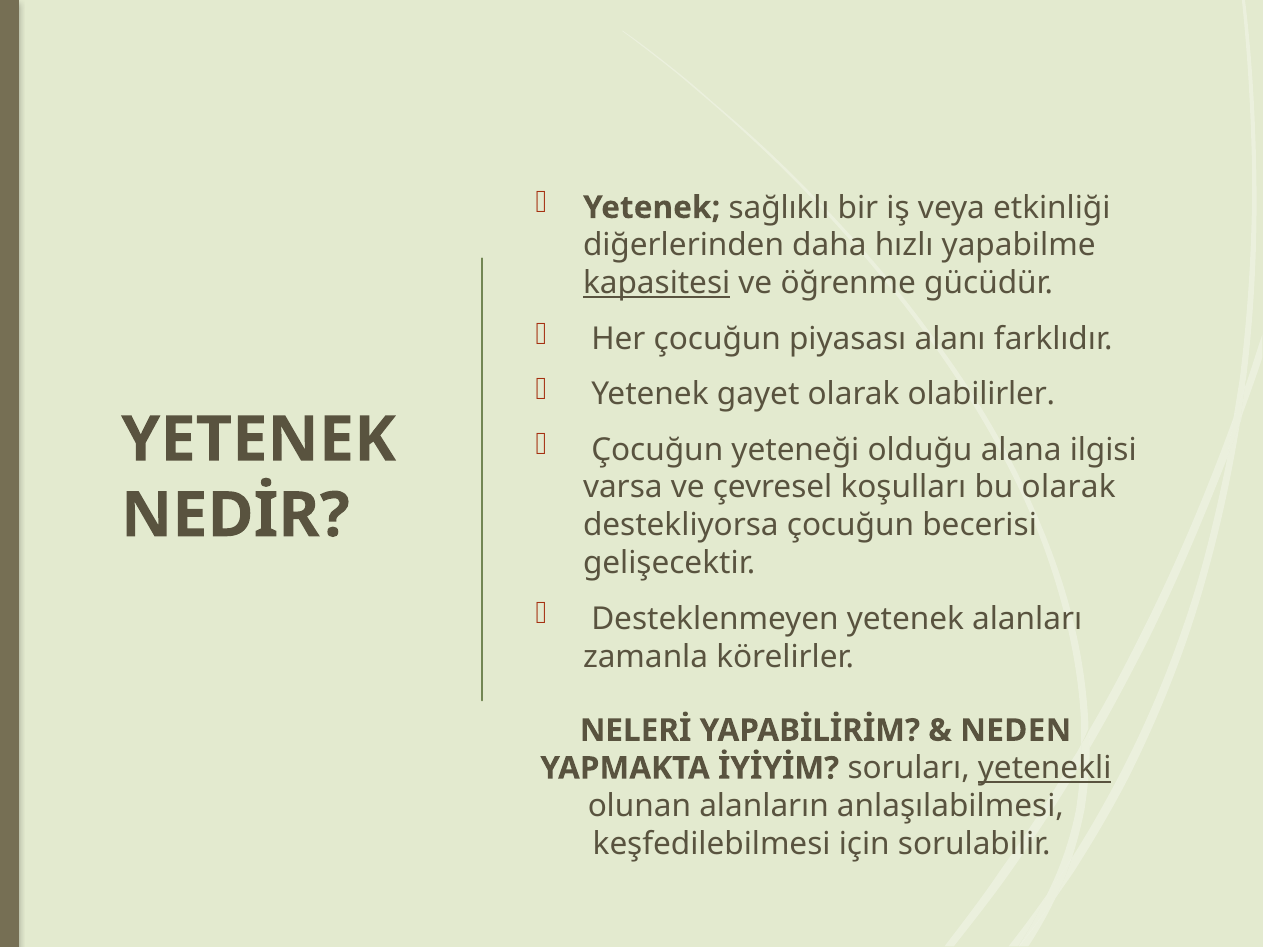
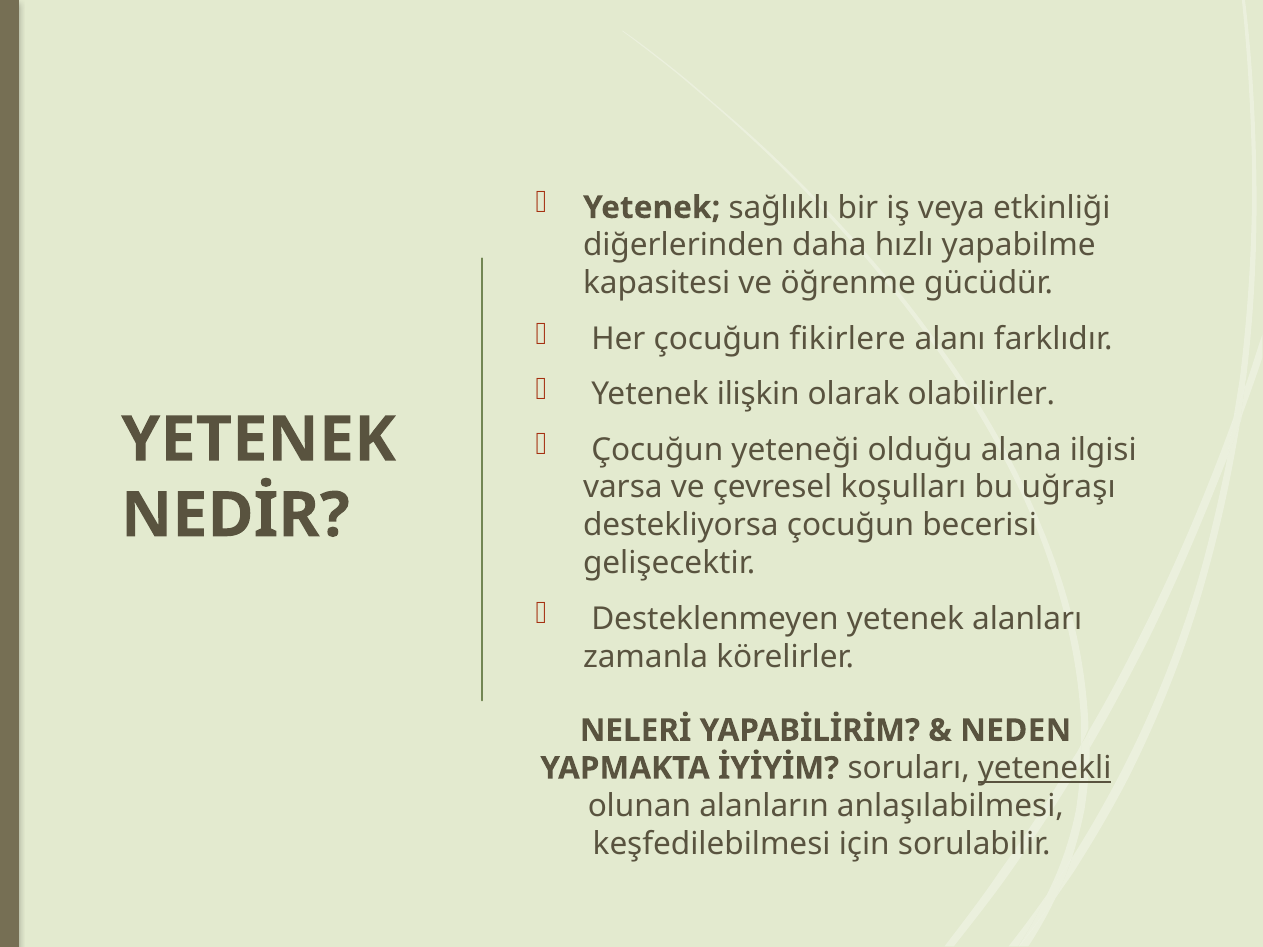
kapasitesi underline: present -> none (657, 283)
piyasası: piyasası -> fikirlere (847, 339)
gayet: gayet -> ilişkin (758, 394)
bu olarak: olarak -> uğraşı (1069, 488)
